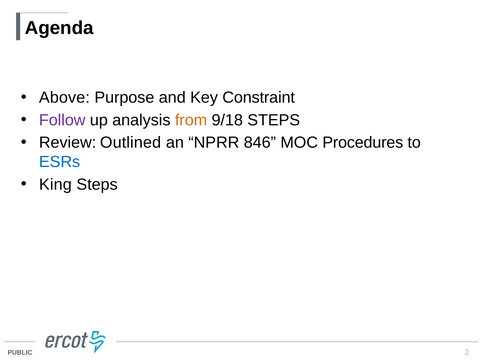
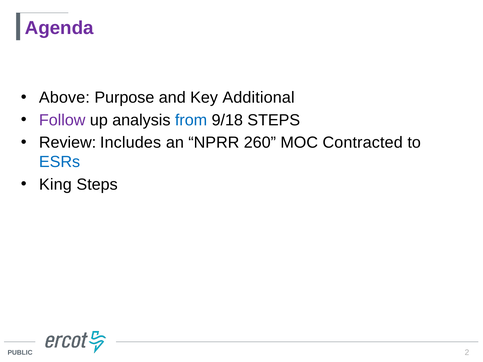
Agenda colour: black -> purple (59, 28)
Constraint: Constraint -> Additional (259, 98)
from colour: orange -> blue (191, 120)
Outlined: Outlined -> Includes (131, 143)
846: 846 -> 260 (260, 143)
Procedures: Procedures -> Contracted (363, 143)
